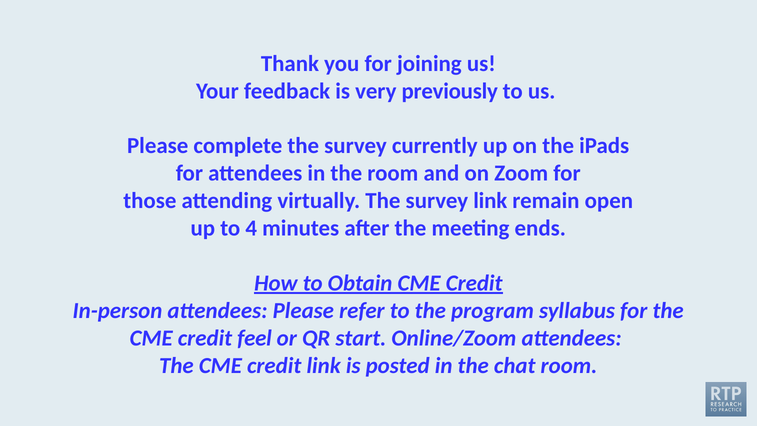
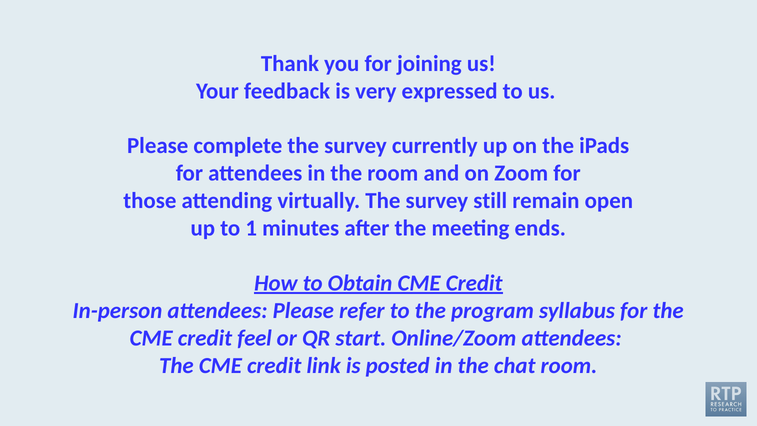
previously: previously -> expressed (450, 91)
survey link: link -> still (490, 201)
4: 4 -> 1 (251, 228)
